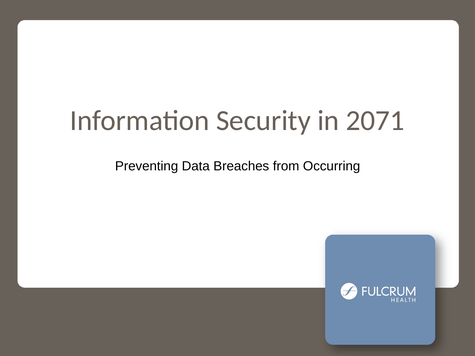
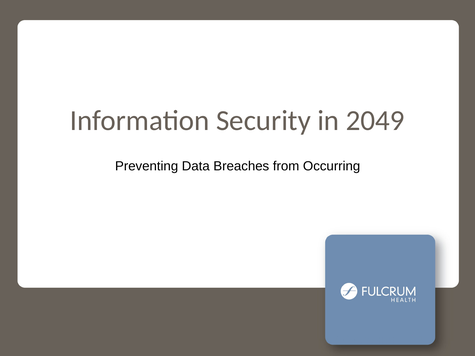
2071: 2071 -> 2049 (375, 121)
